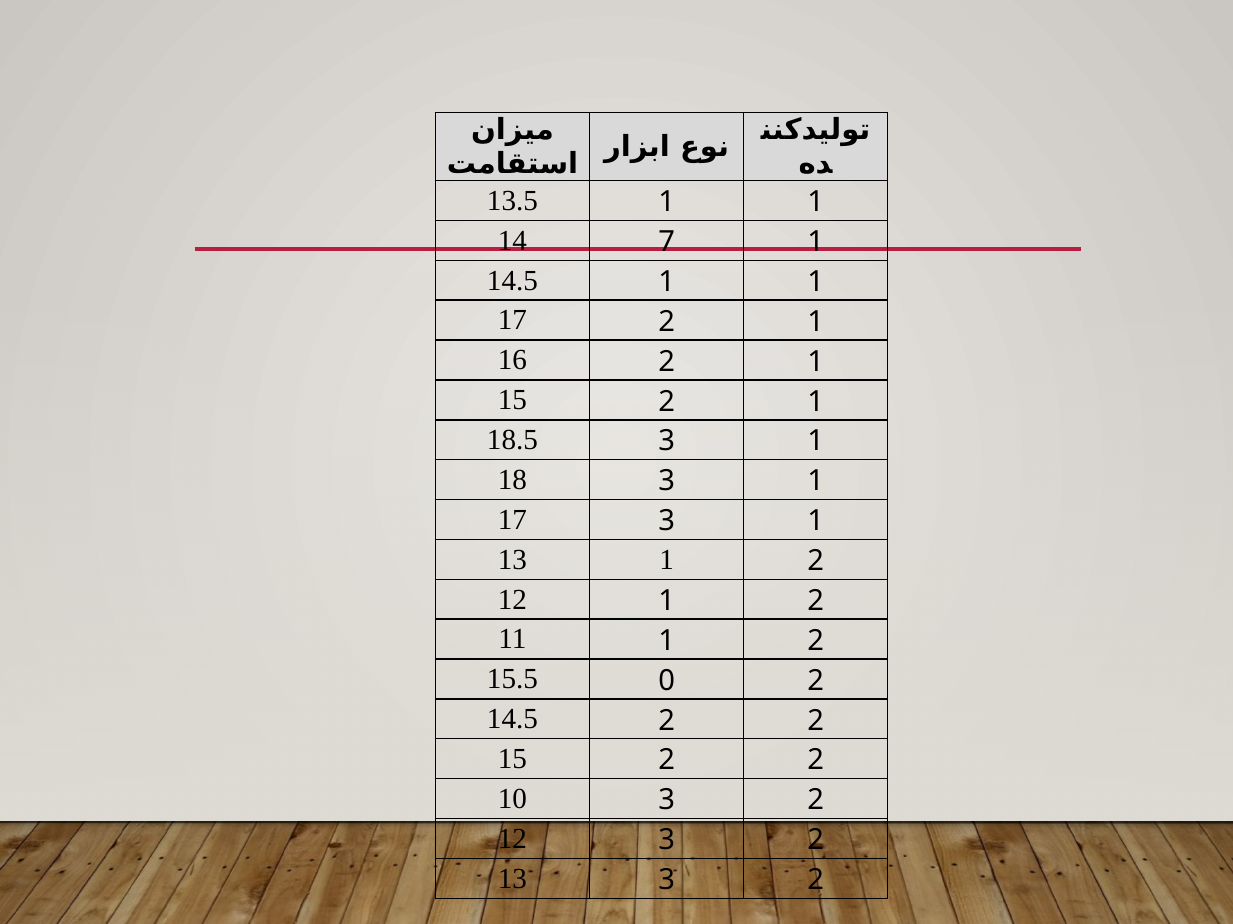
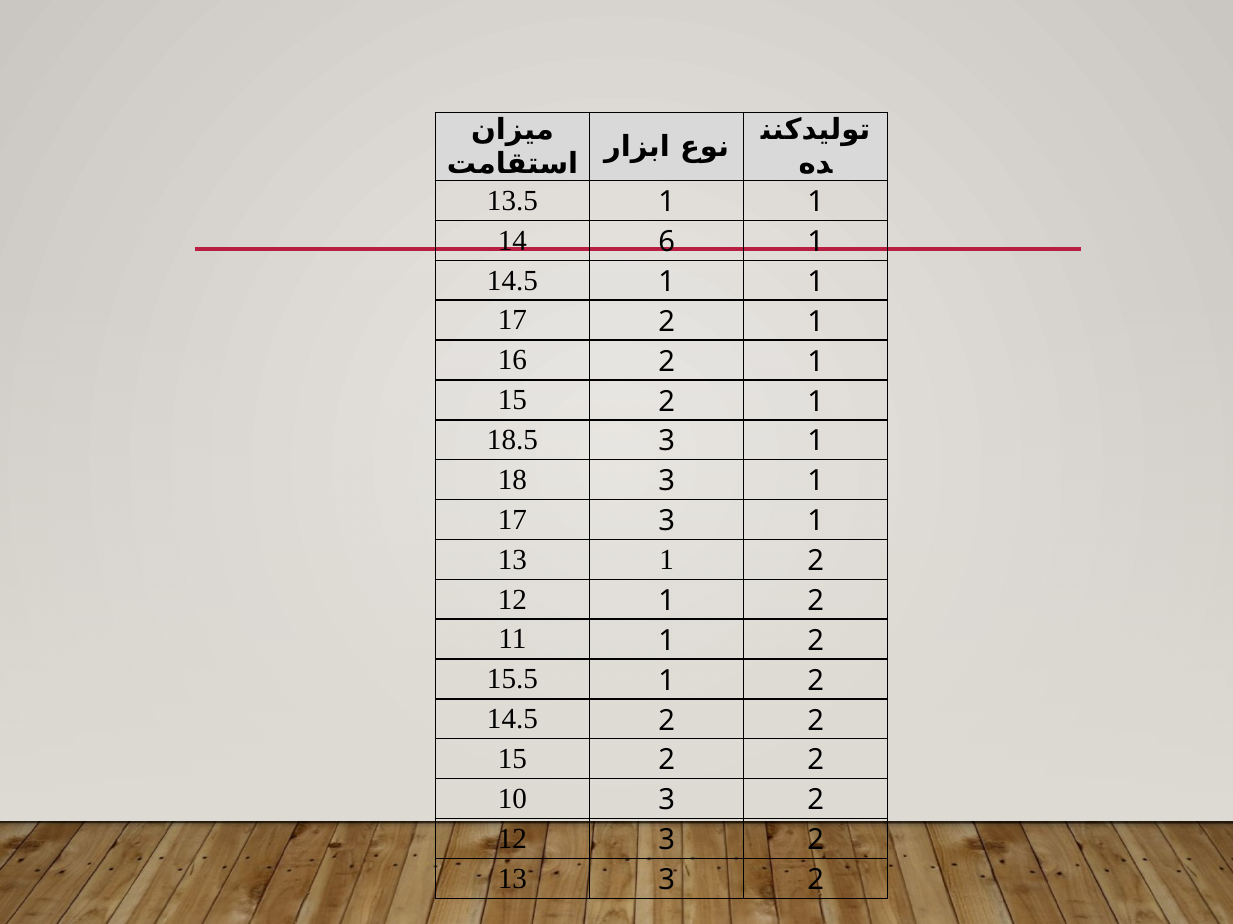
7: 7 -> 6 (667, 242)
15.5 0: 0 -> 1 (667, 681)
